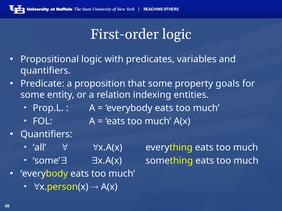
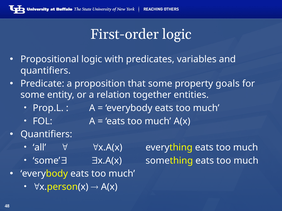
indexing: indexing -> together (152, 95)
